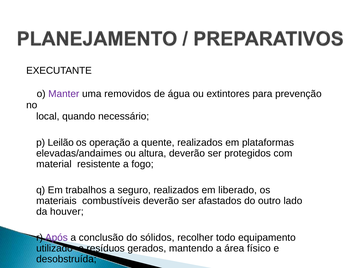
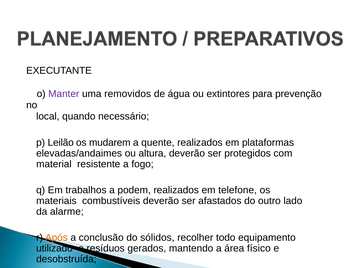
operação: operação -> mudarem (110, 143)
seguro: seguro -> podem (134, 190)
liberado: liberado -> telefone (238, 190)
houver: houver -> alarme (67, 212)
Após colour: purple -> orange (56, 238)
